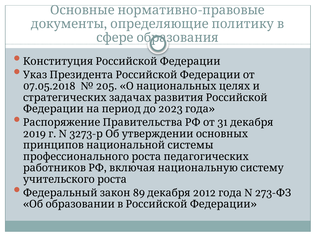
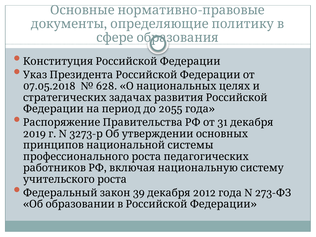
205: 205 -> 628 (107, 86)
2023: 2023 -> 2055 (170, 109)
89: 89 -> 39 (139, 193)
